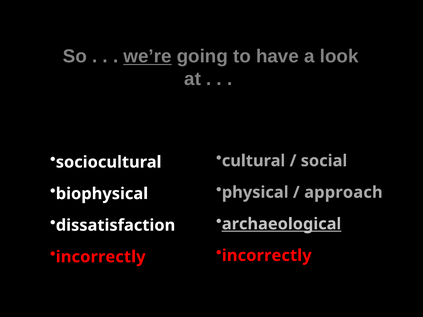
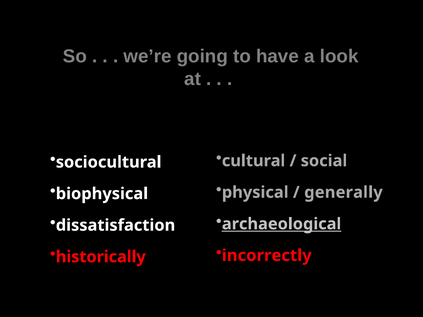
we’re underline: present -> none (147, 56)
approach: approach -> generally (343, 193)
incorrectly: incorrectly -> historically (101, 257)
